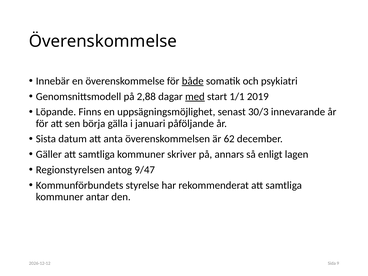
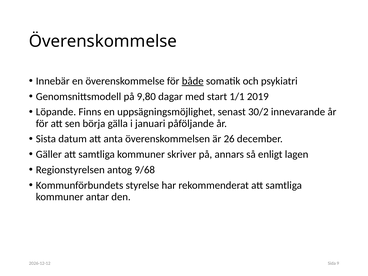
2,88: 2,88 -> 9,80 (146, 96)
med underline: present -> none (195, 96)
30/3: 30/3 -> 30/2 (258, 112)
62: 62 -> 26 (229, 139)
9/47: 9/47 -> 9/68 (145, 170)
